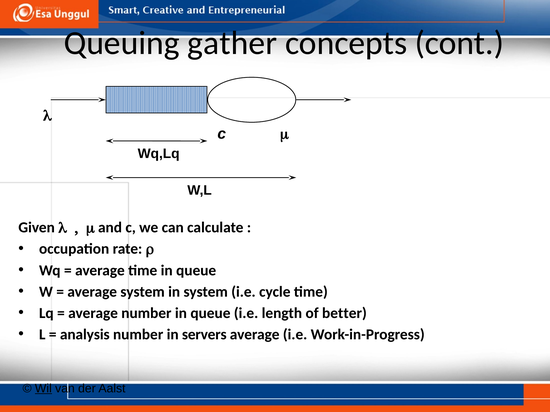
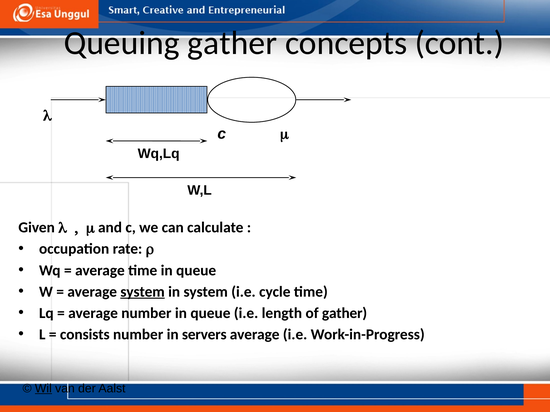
system underline: none -> present (143, 292)
of better: better -> gather (345, 313)
analysis: analysis -> consists (85, 335)
